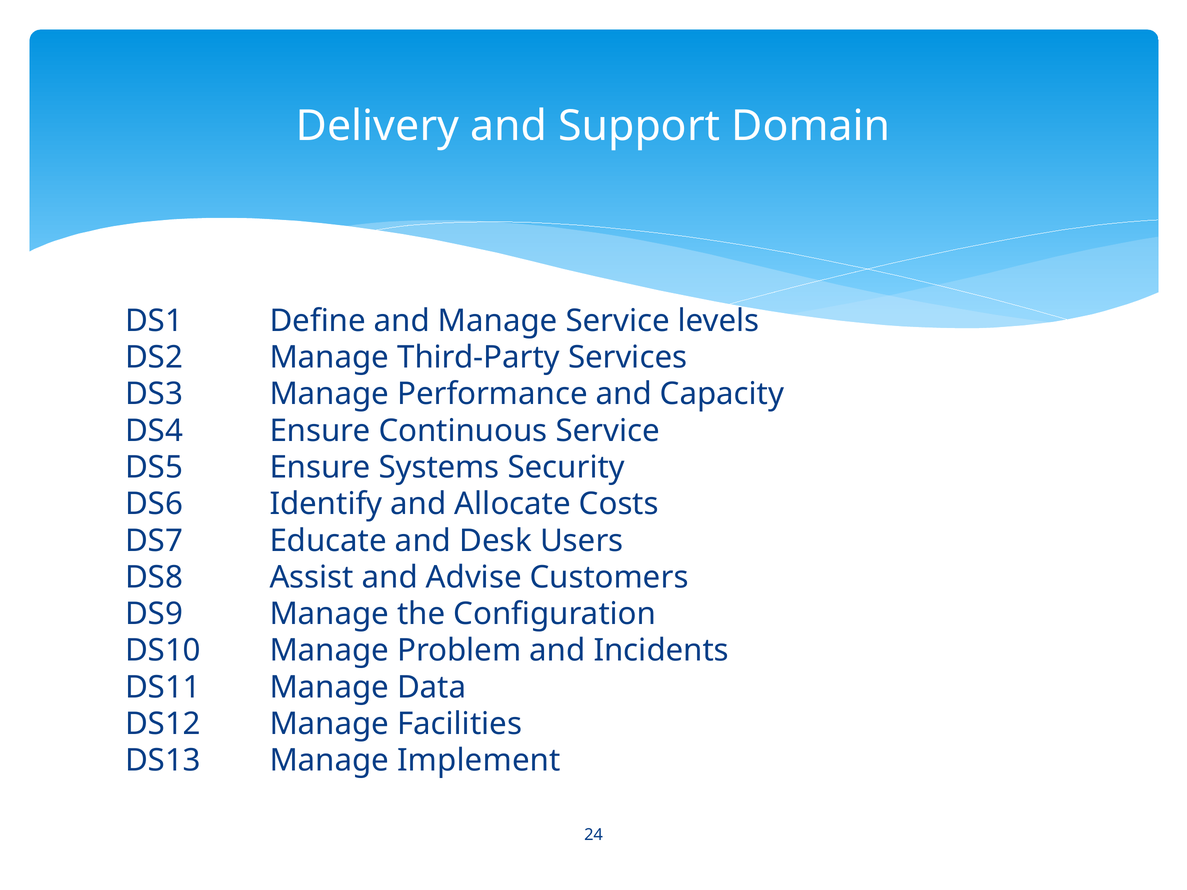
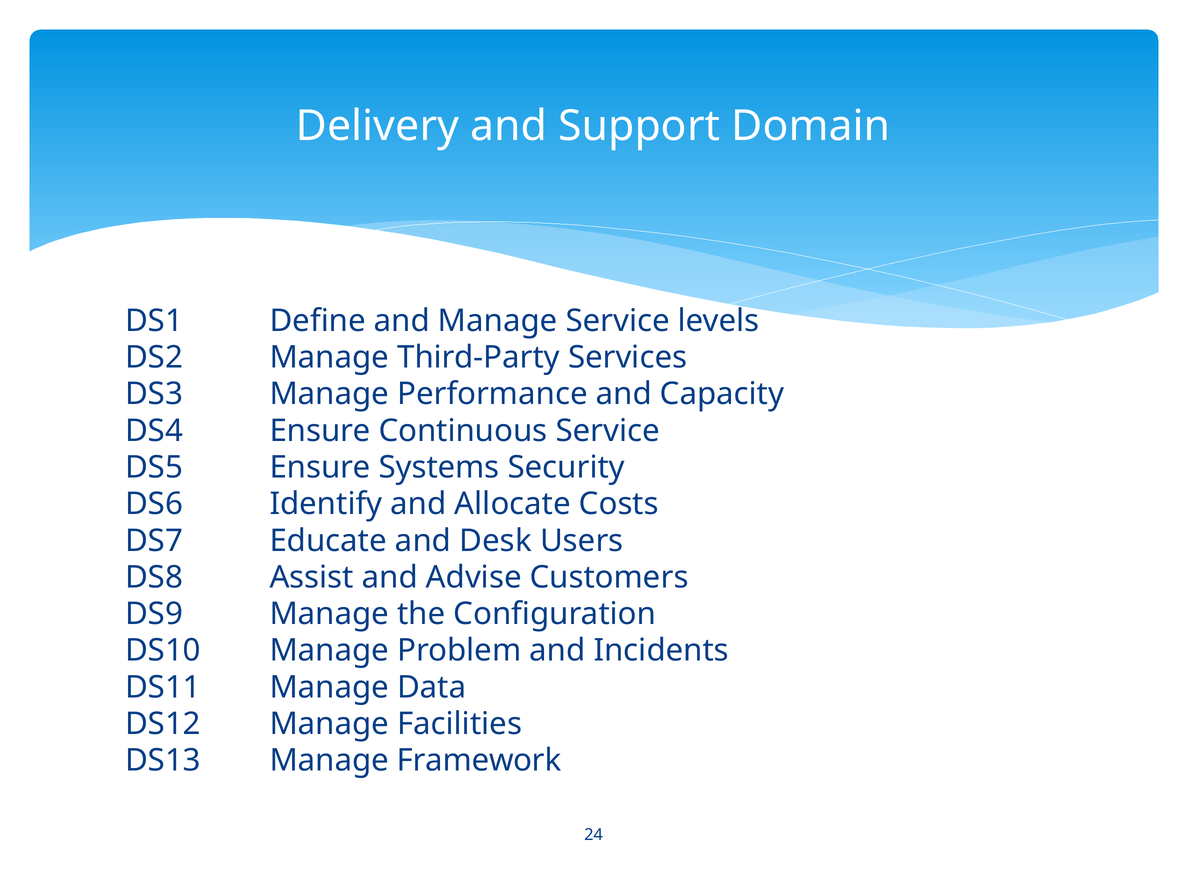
Implement: Implement -> Framework (479, 761)
